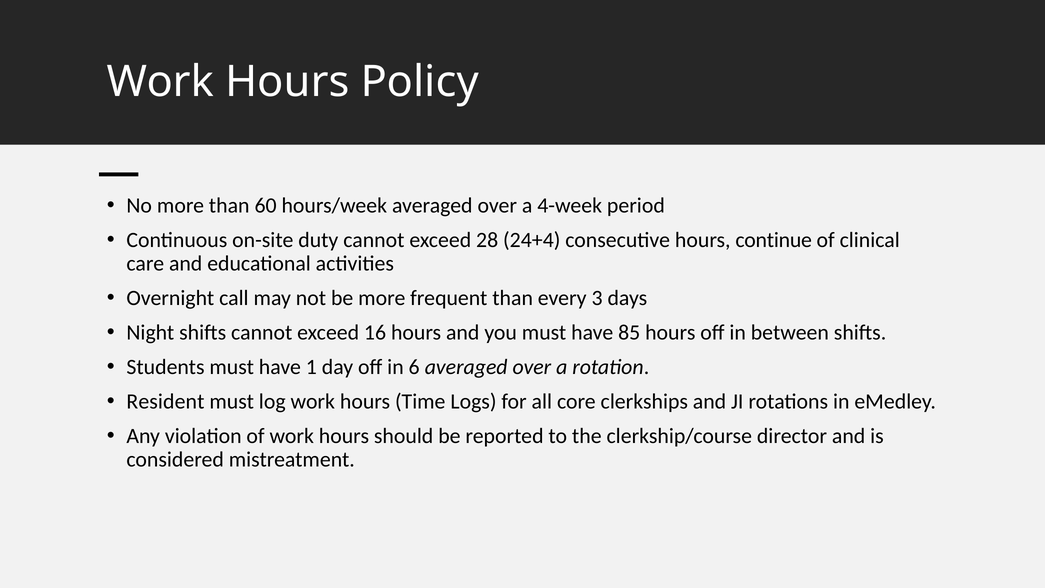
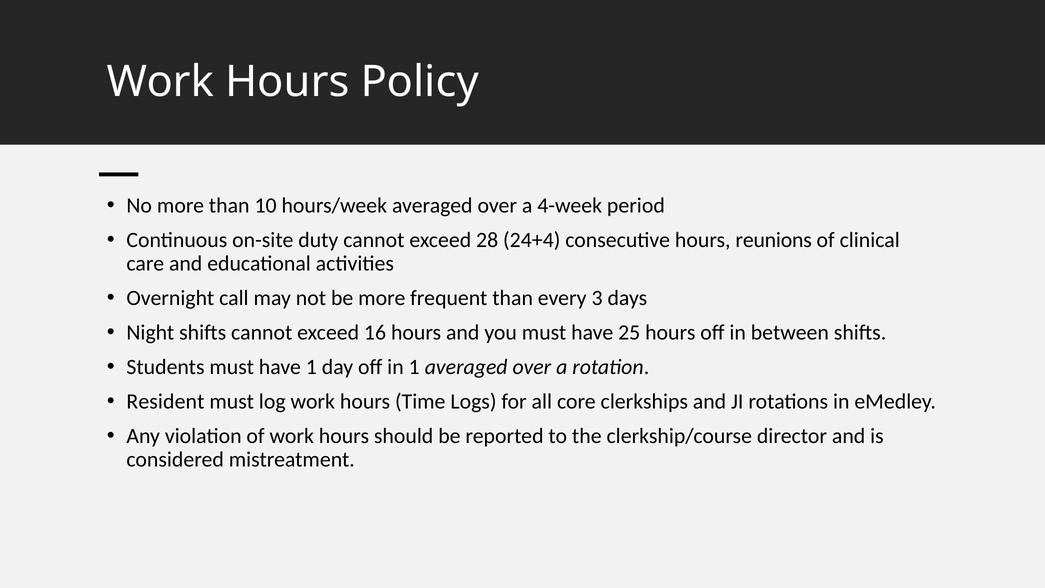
60: 60 -> 10 (266, 206)
continue: continue -> reunions (774, 240)
85: 85 -> 25 (629, 332)
in 6: 6 -> 1 (414, 367)
